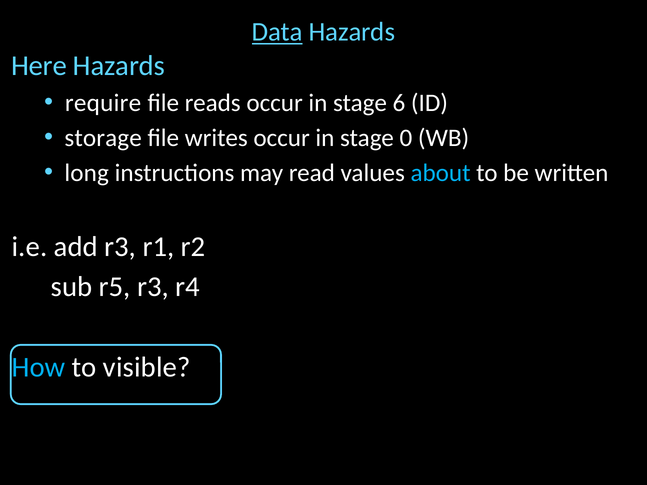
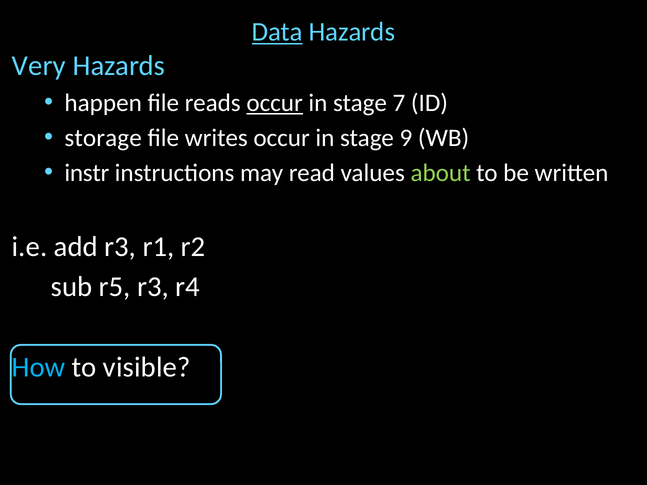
Here: Here -> Very (39, 66)
require: require -> happen (103, 103)
occur underline: none -> present (275, 103)
6: 6 -> 7 (399, 103)
0: 0 -> 9 (406, 138)
long: long -> instr (87, 173)
about colour: light blue -> light green (441, 173)
